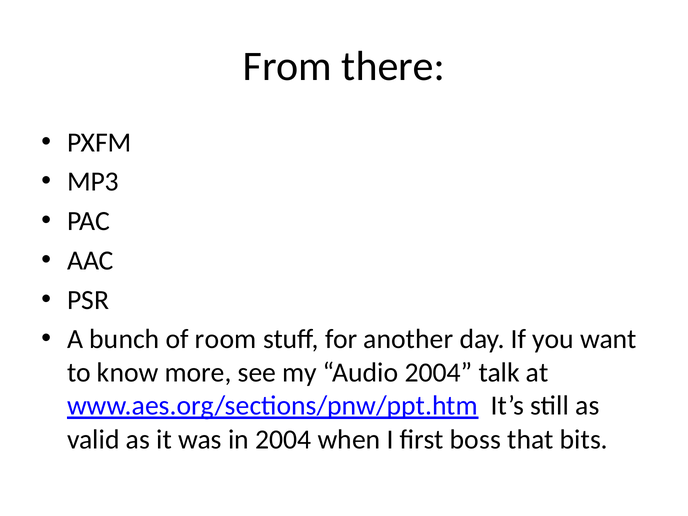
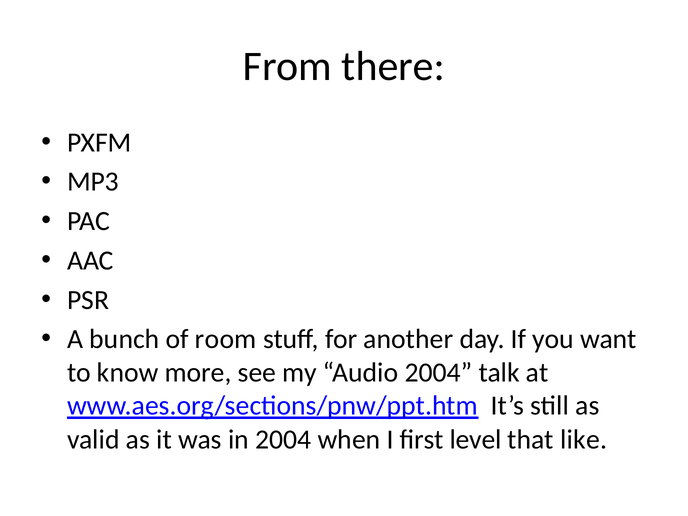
boss: boss -> level (476, 440)
bits: bits -> like (584, 440)
